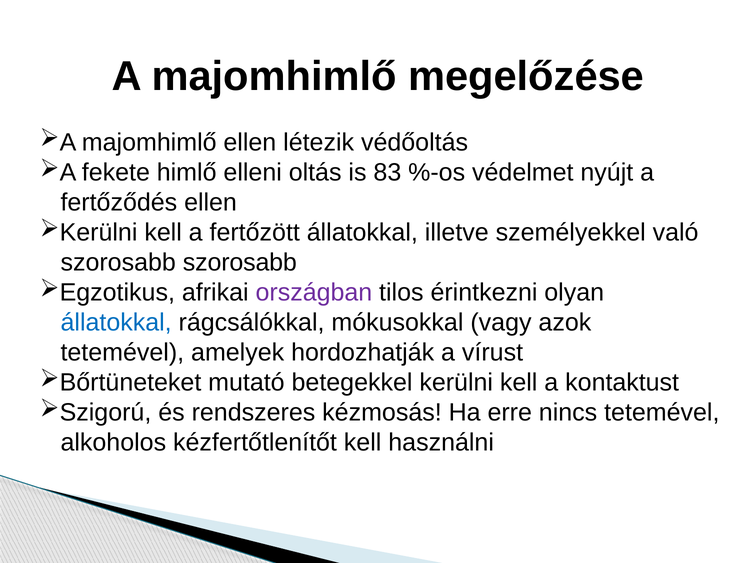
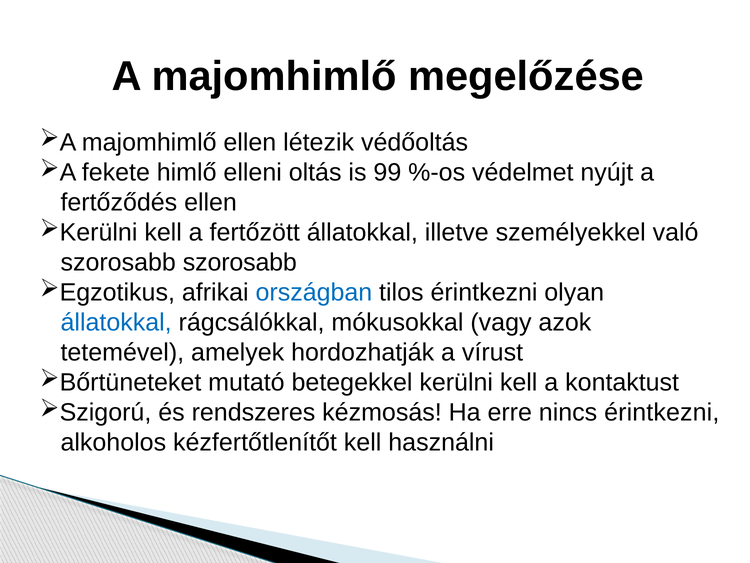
83: 83 -> 99 (387, 172)
országban colour: purple -> blue (314, 292)
nincs tetemével: tetemével -> érintkezni (662, 412)
